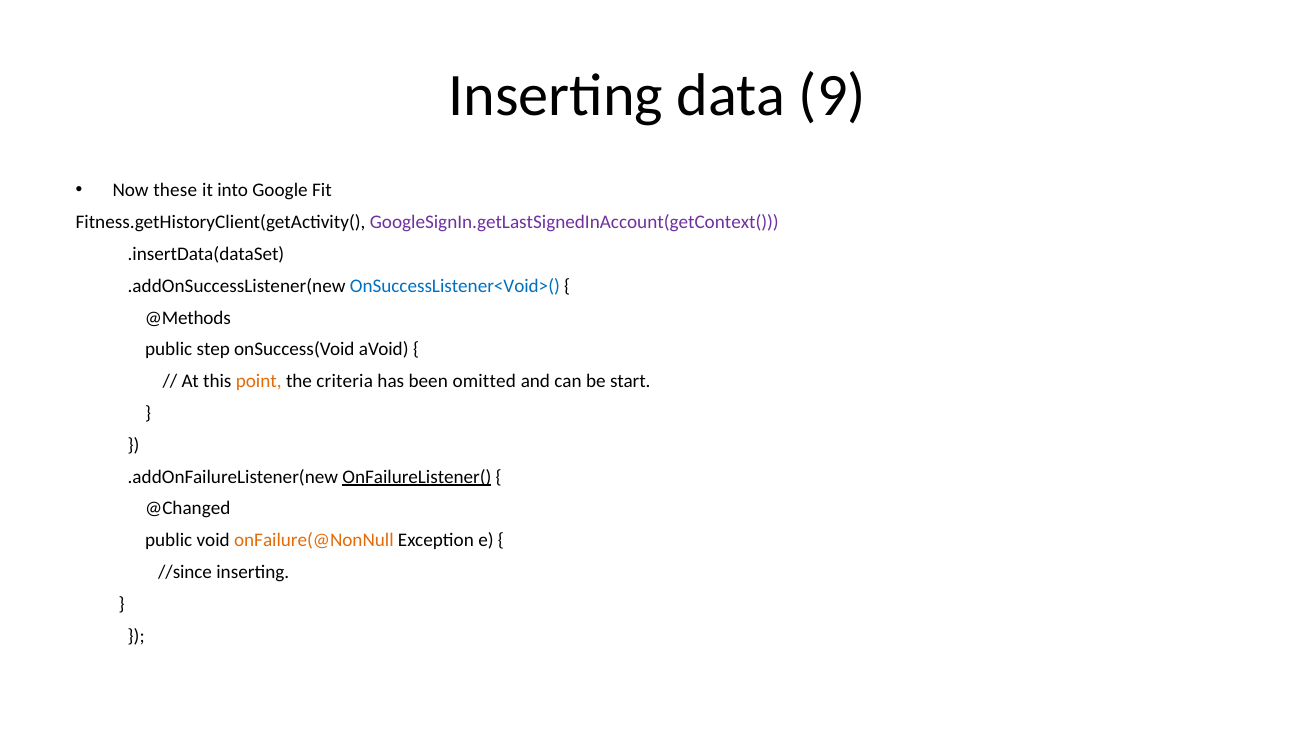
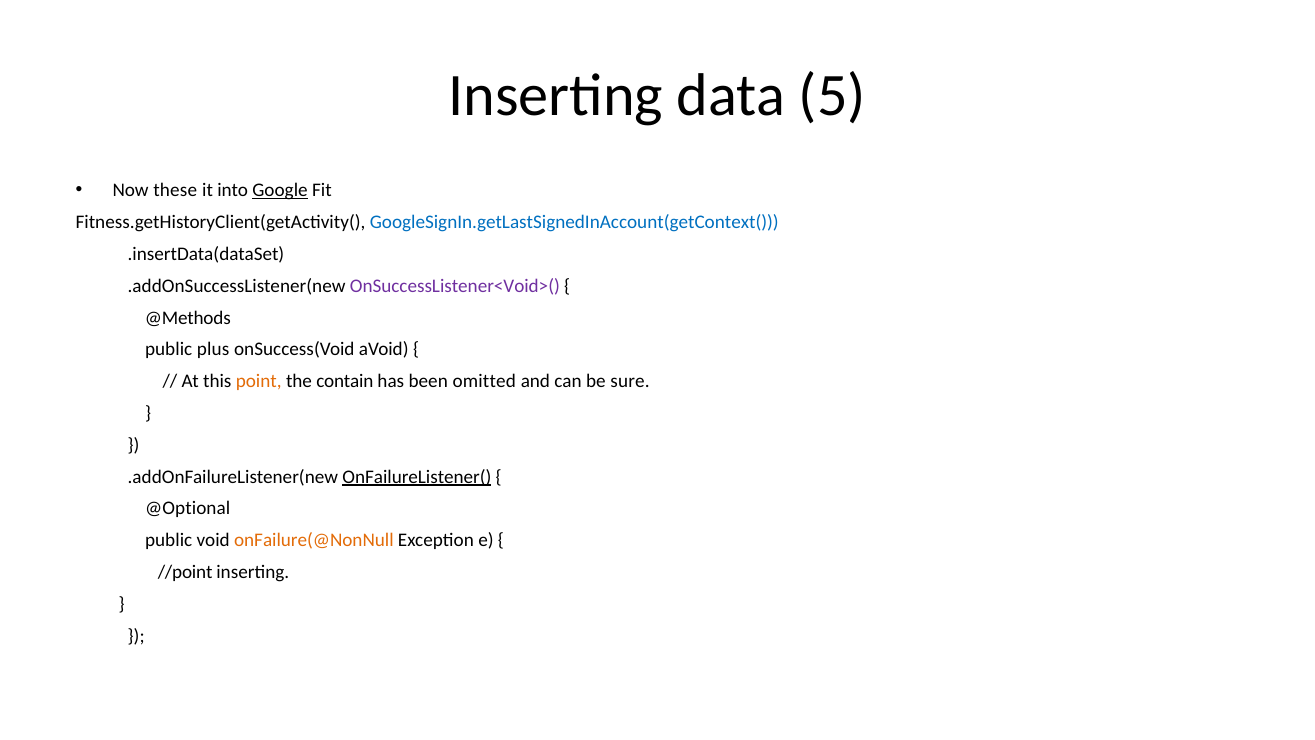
9: 9 -> 5 (832, 95)
Google underline: none -> present (280, 190)
GoogleSignIn.getLastSignedInAccount(getContext( colour: purple -> blue (574, 222)
OnSuccessListener<Void>( colour: blue -> purple (455, 286)
step: step -> plus (213, 349)
criteria: criteria -> contain (345, 381)
start: start -> sure (630, 381)
@Changed: @Changed -> @Optional (188, 508)
//since: //since -> //point (185, 572)
